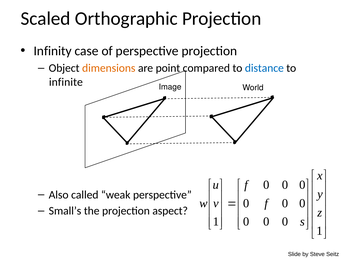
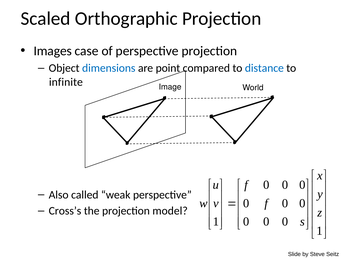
Infinity: Infinity -> Images (53, 51)
dimensions colour: orange -> blue (109, 68)
Small’s: Small’s -> Cross’s (65, 211)
aspect: aspect -> model (170, 211)
